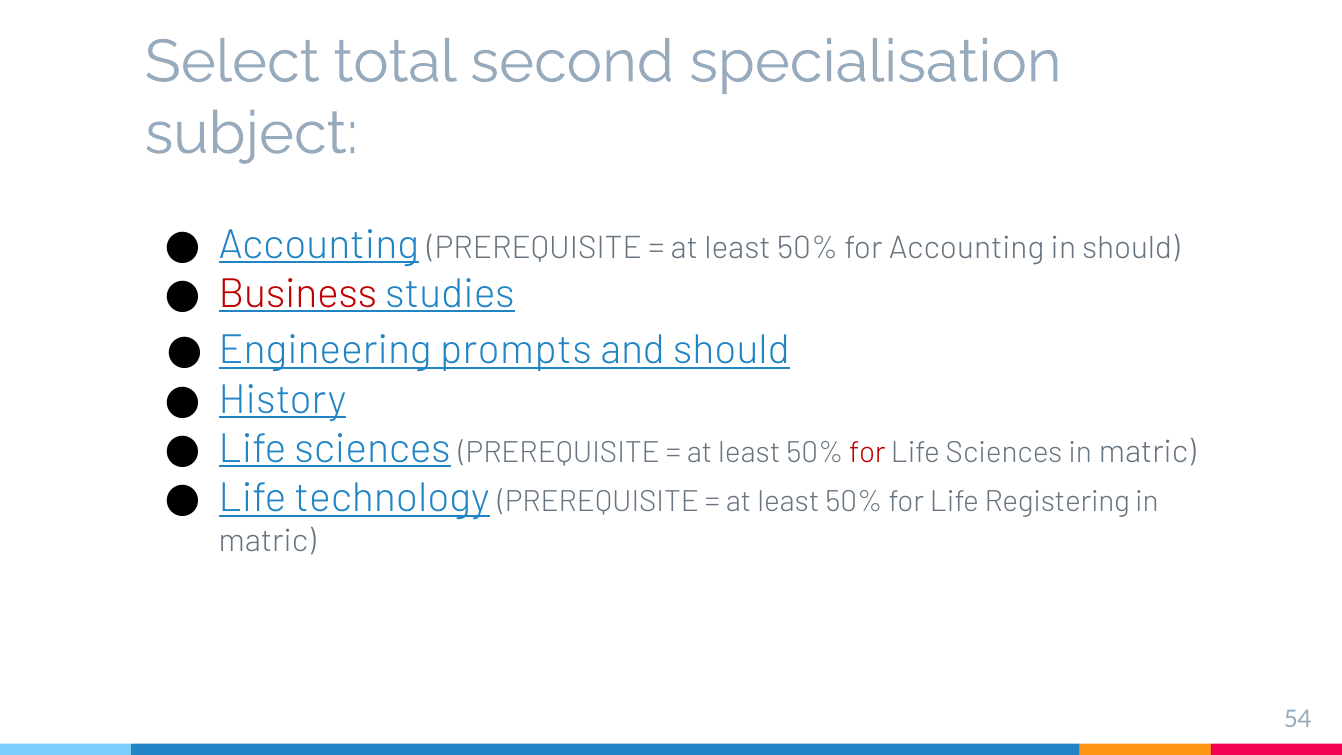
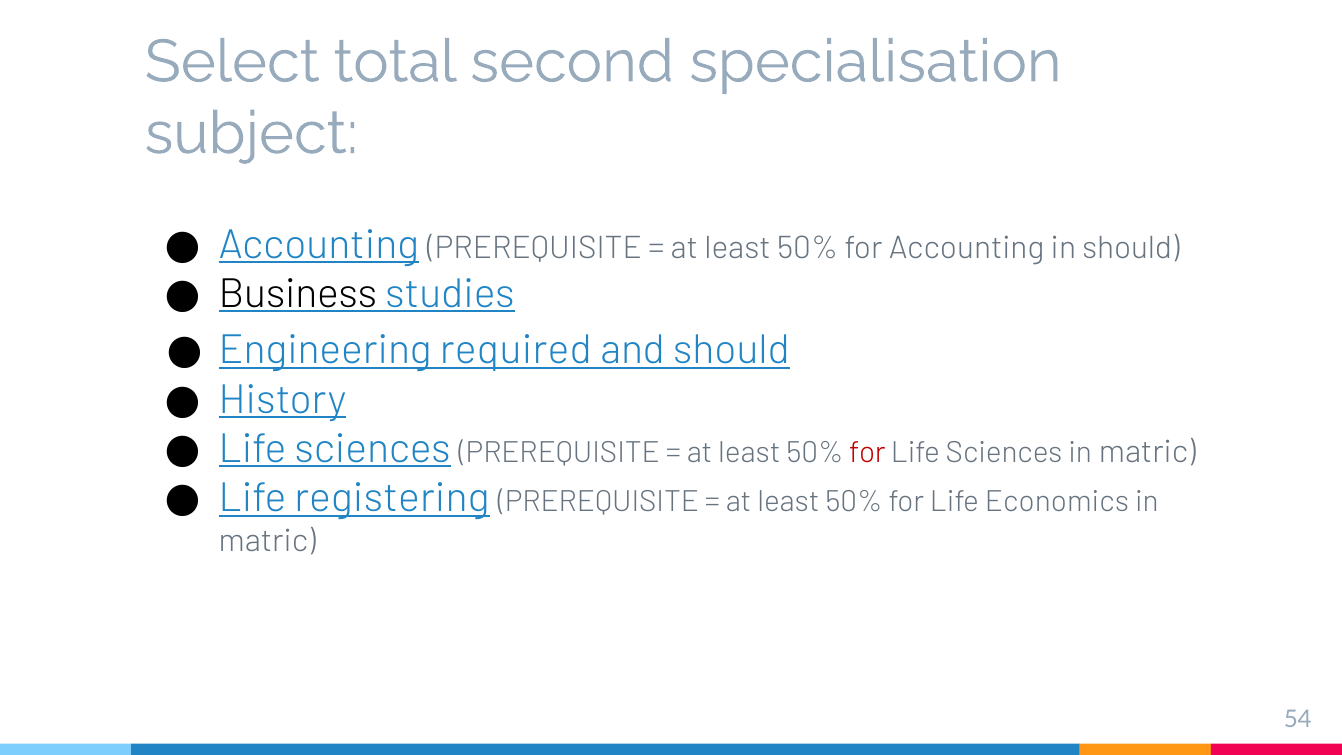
Business colour: red -> black (298, 294)
prompts: prompts -> required (516, 350)
technology: technology -> registering (392, 498)
Registering: Registering -> Economics (1057, 502)
